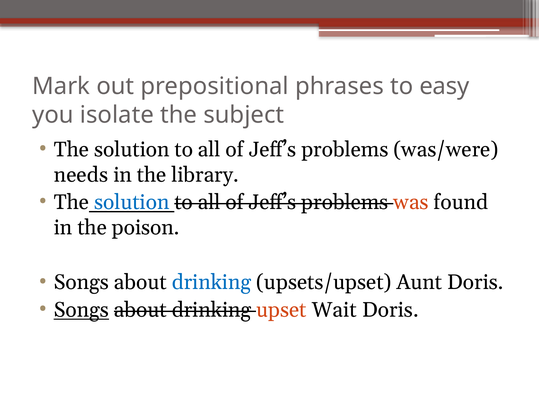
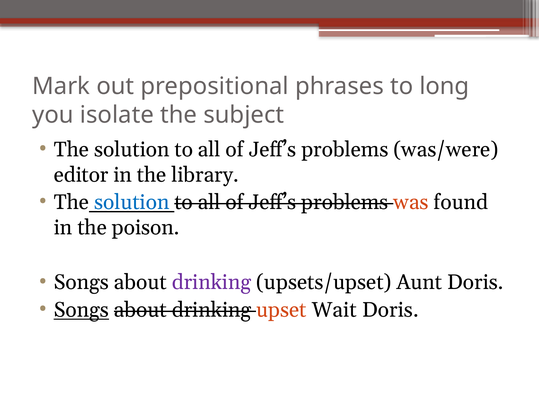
easy: easy -> long (444, 86)
needs: needs -> editor (81, 174)
drinking colour: blue -> purple (211, 282)
